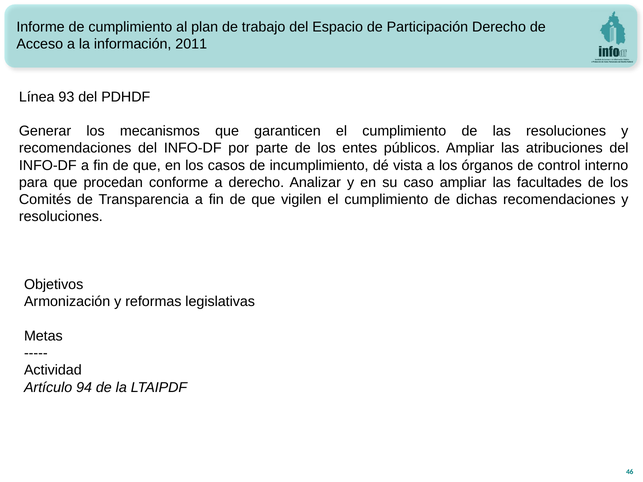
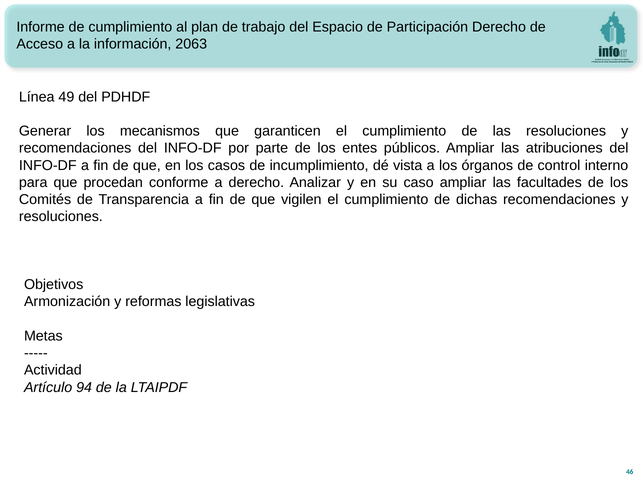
2011: 2011 -> 2063 (191, 44)
93: 93 -> 49 (66, 97)
